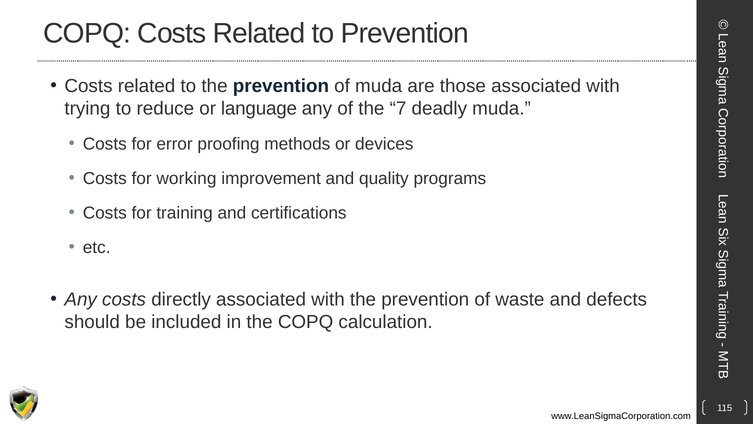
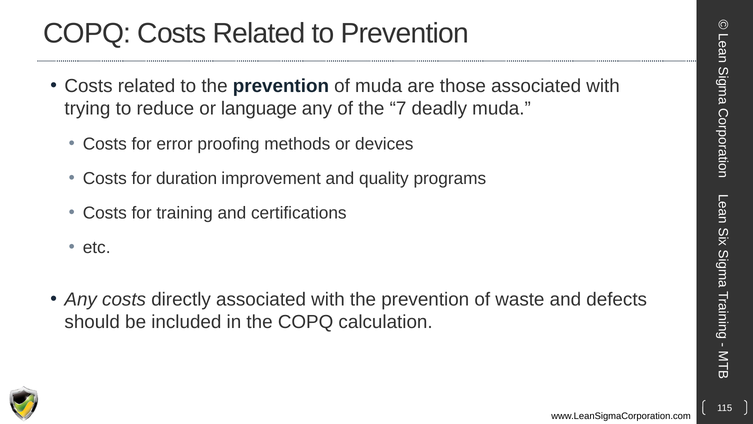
working: working -> duration (187, 178)
